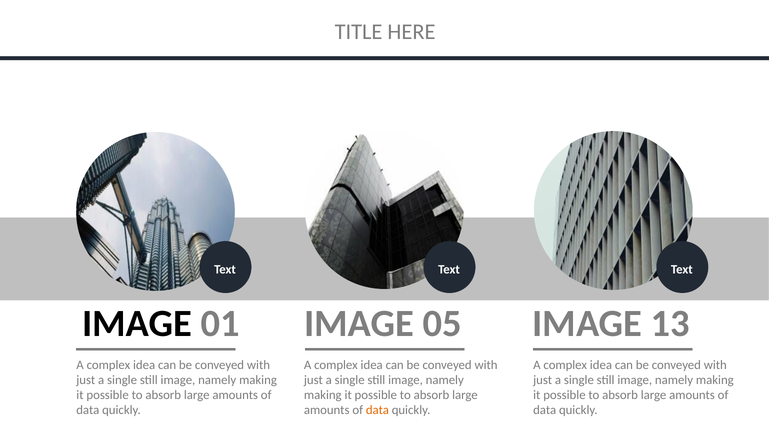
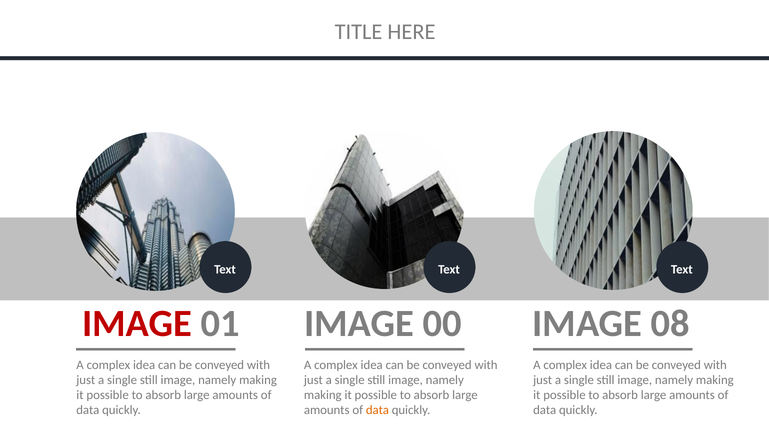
05: 05 -> 00 (442, 323)
IMAGE colour: black -> red (137, 323)
13: 13 -> 08 (670, 323)
